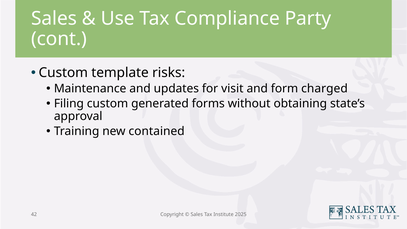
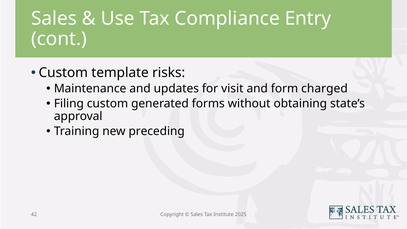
Party: Party -> Entry (308, 18)
contained: contained -> preceding (157, 131)
